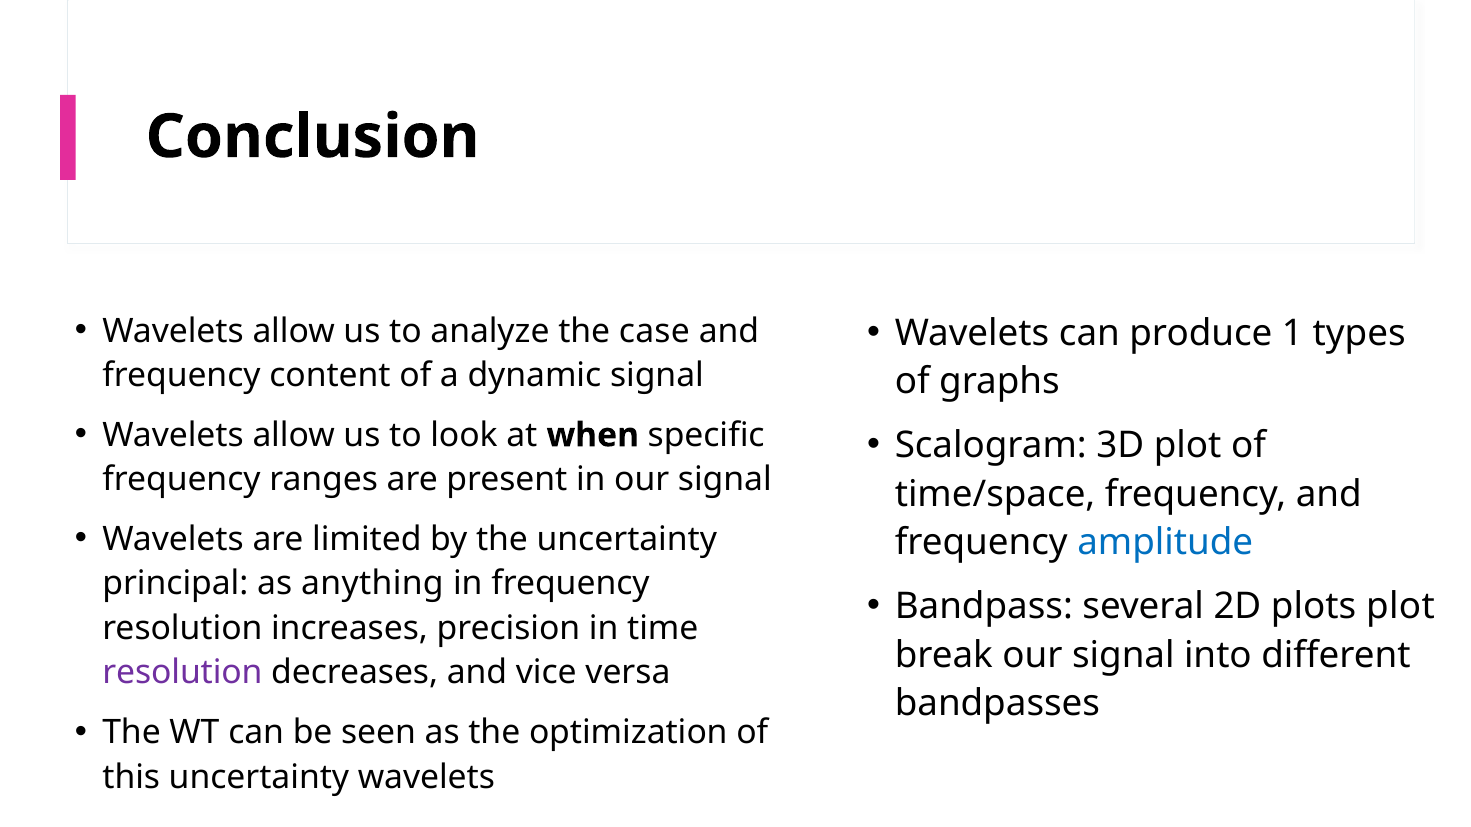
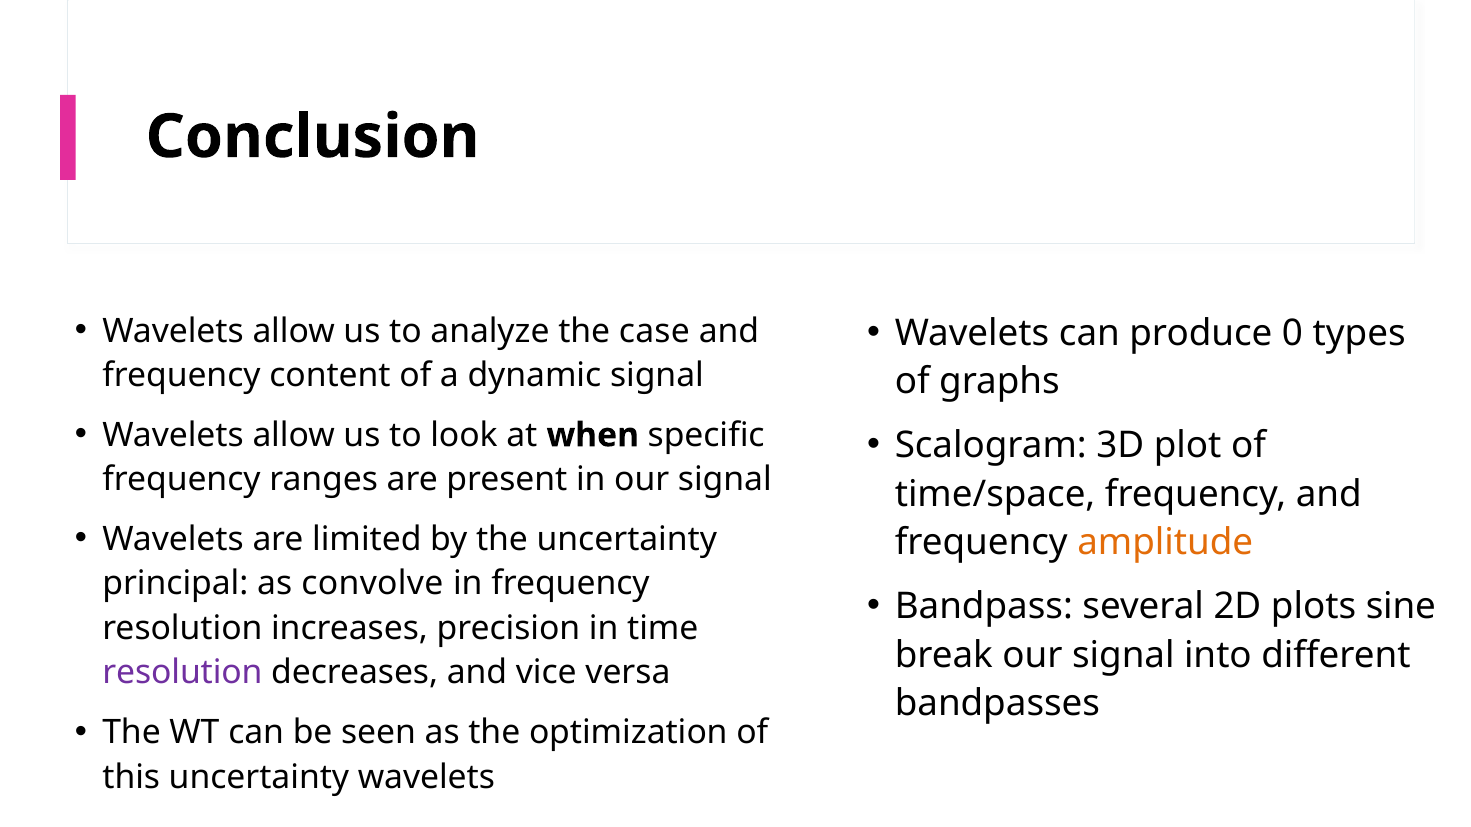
1: 1 -> 0 (1293, 334)
amplitude colour: blue -> orange (1165, 543)
anything: anything -> convolve (372, 584)
plots plot: plot -> sine (1401, 607)
